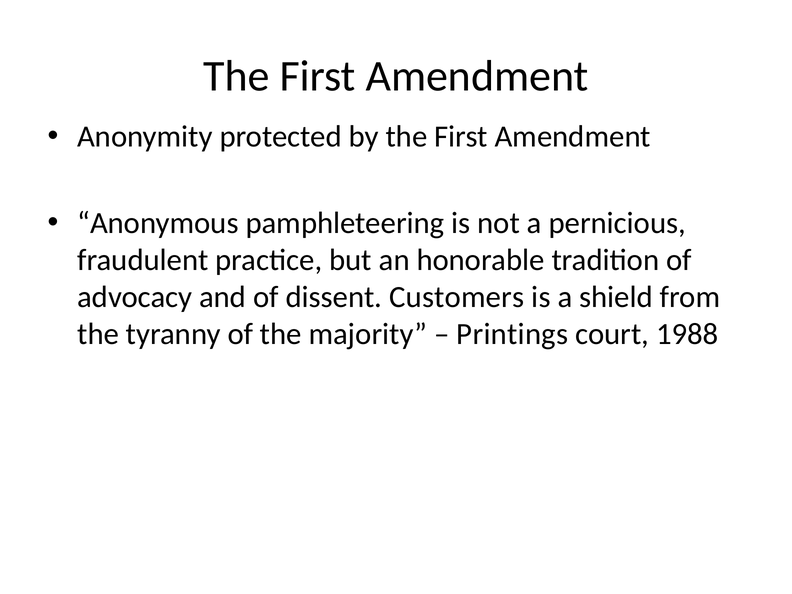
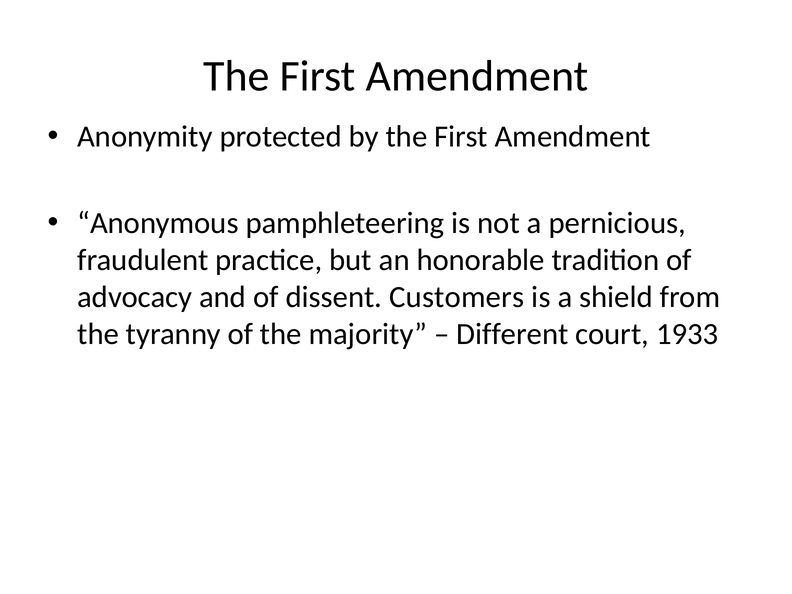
Printings: Printings -> Different (512, 334)
1988: 1988 -> 1933 (687, 334)
